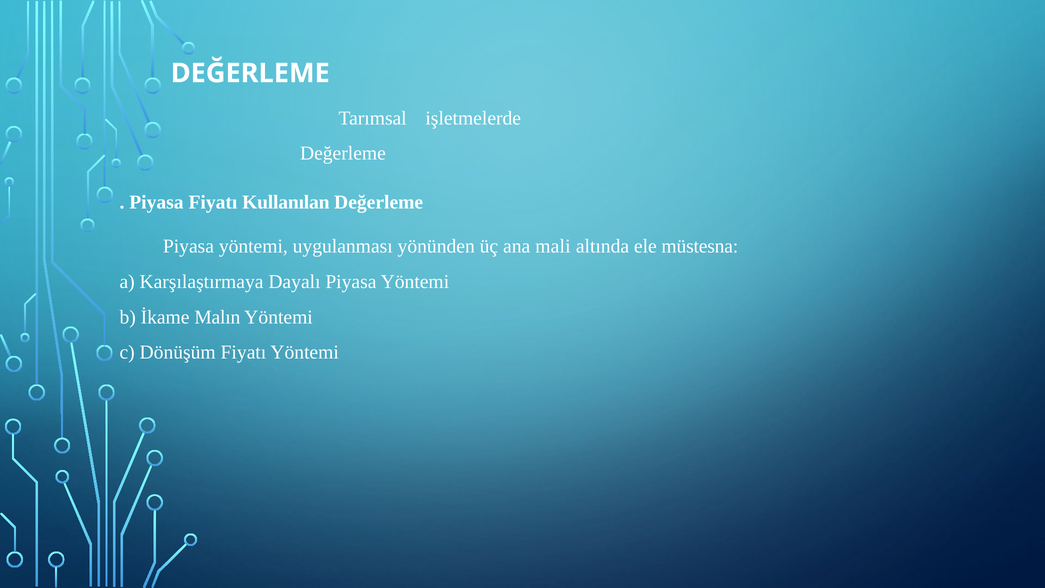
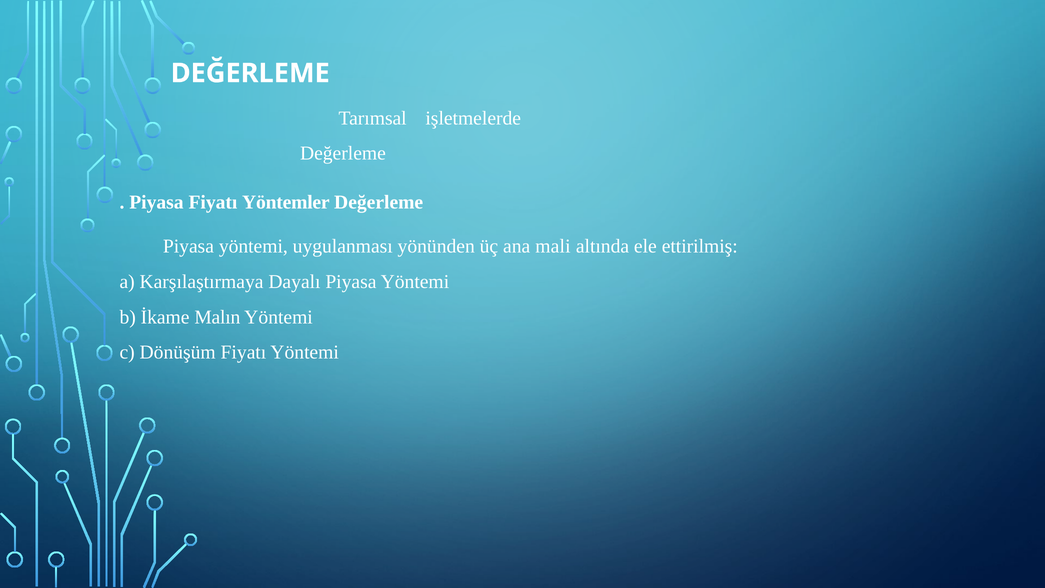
Kullanılan: Kullanılan -> Yöntemler (286, 202)
müstesna: müstesna -> ettirilmiş (700, 246)
